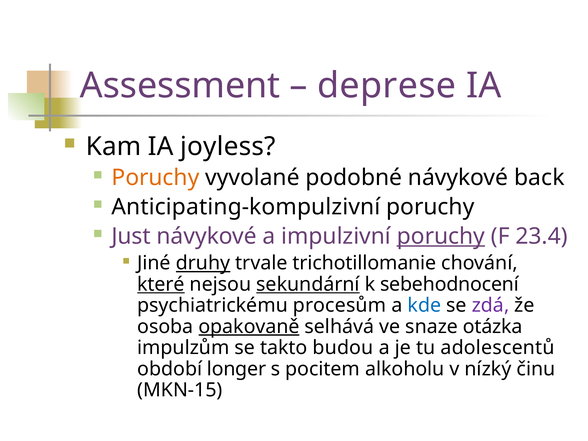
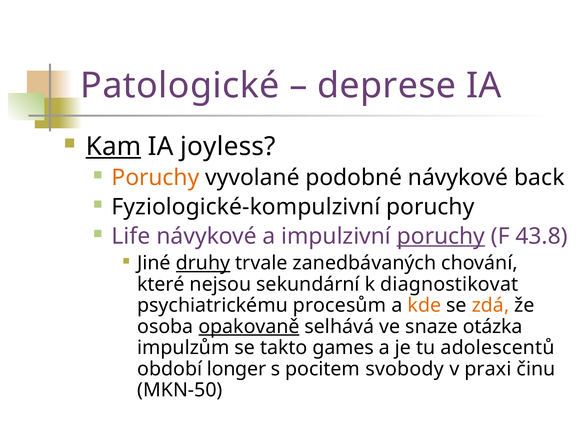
Assessment: Assessment -> Patologické (180, 86)
Kam underline: none -> present (113, 147)
Anticipating-kompulzivní: Anticipating-kompulzivní -> Fyziologické-kompulzivní (246, 207)
Just: Just -> Life (131, 236)
23.4: 23.4 -> 43.8 (542, 236)
trichotillomanie: trichotillomanie -> zanedbávaných (364, 263)
které underline: present -> none (161, 284)
sekundární underline: present -> none (308, 284)
sebehodnocení: sebehodnocení -> diagnostikovat (449, 284)
kde colour: blue -> orange (424, 305)
zdá colour: purple -> orange (490, 305)
budou: budou -> games (343, 348)
alkoholu: alkoholu -> svobody (405, 369)
nízký: nízký -> praxi (488, 369)
MKN-15: MKN-15 -> MKN-50 (180, 390)
